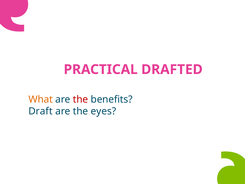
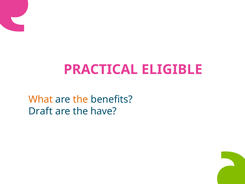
DRAFTED: DRAFTED -> ELIGIBLE (172, 69)
the colour: red -> orange (81, 99)
eyes: eyes -> have (104, 111)
